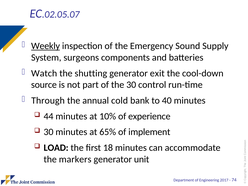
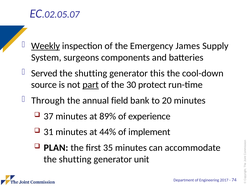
Sound: Sound -> James (188, 46)
Watch: Watch -> Served (44, 73)
exit: exit -> this (157, 73)
part underline: none -> present (91, 85)
control: control -> protect (152, 85)
cold: cold -> field (120, 101)
40: 40 -> 20 (167, 101)
44: 44 -> 37 (49, 116)
10%: 10% -> 89% (108, 116)
30: 30 -> 31 (49, 132)
65%: 65% -> 44% (108, 132)
LOAD: LOAD -> PLAN (56, 148)
18: 18 -> 35 (108, 148)
markers: markers -> shutting (75, 159)
